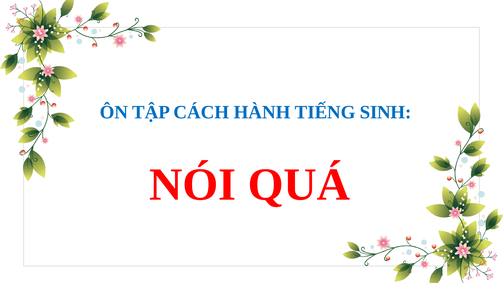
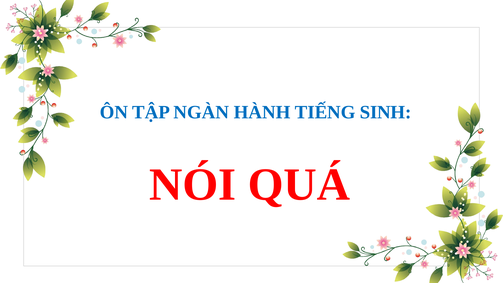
CÁCH: CÁCH -> NGÀN (201, 112)
